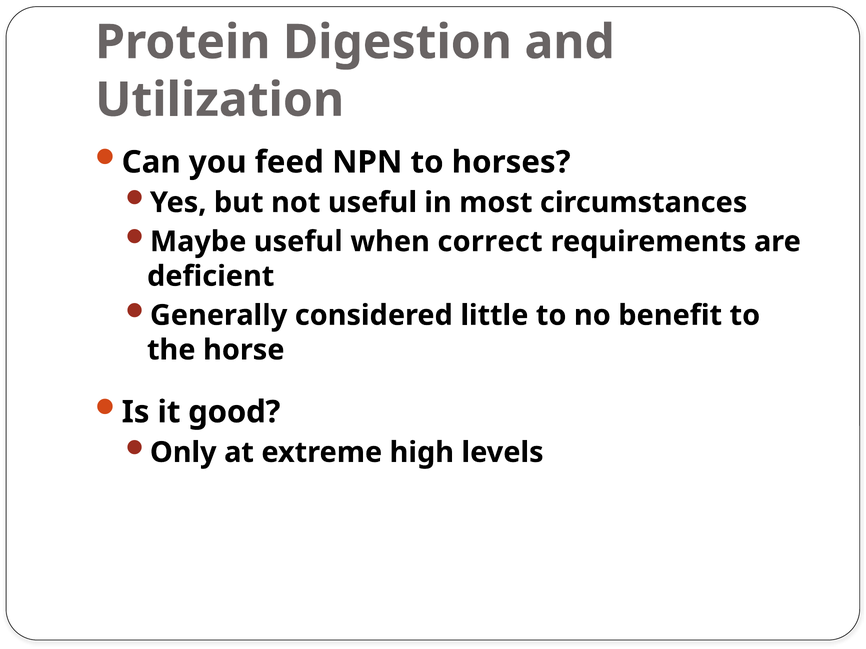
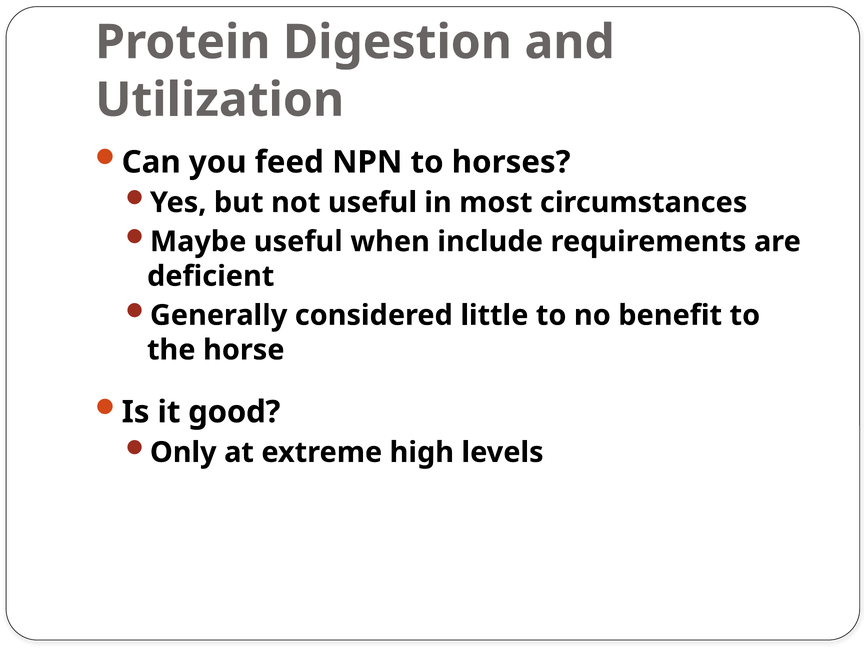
correct: correct -> include (490, 242)
